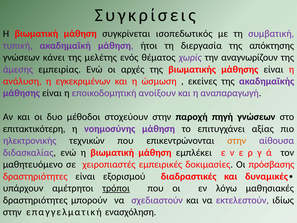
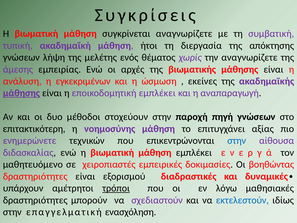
συγκρίνεται ισοπεδωτικός: ισοπεδωτικός -> αναγνωρίζετε (184, 34)
κάνει: κάνει -> λήψη (54, 57)
την αναγνωρίζουν: αναγνωρίζουν -> αναγνωρίζετε (249, 57)
μάθησης underline: none -> present (21, 93)
εποικοδομητική ανοίξουν: ανοίξουν -> εμπλέκει (157, 93)
ηλεκτρονικής: ηλεκτρονικής -> ενημερώνετε (30, 141)
στην colour: orange -> blue (237, 141)
πρόσβασης: πρόσβασης -> βοηθώντας (271, 164)
εκτελεστούν colour: purple -> blue (242, 200)
